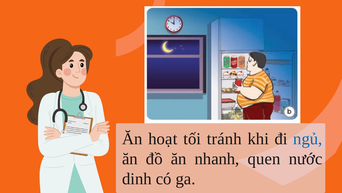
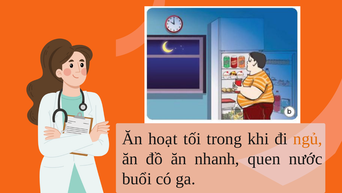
tránh: tránh -> trong (224, 139)
ngủ colour: blue -> orange (308, 139)
dinh: dinh -> buổi (137, 178)
